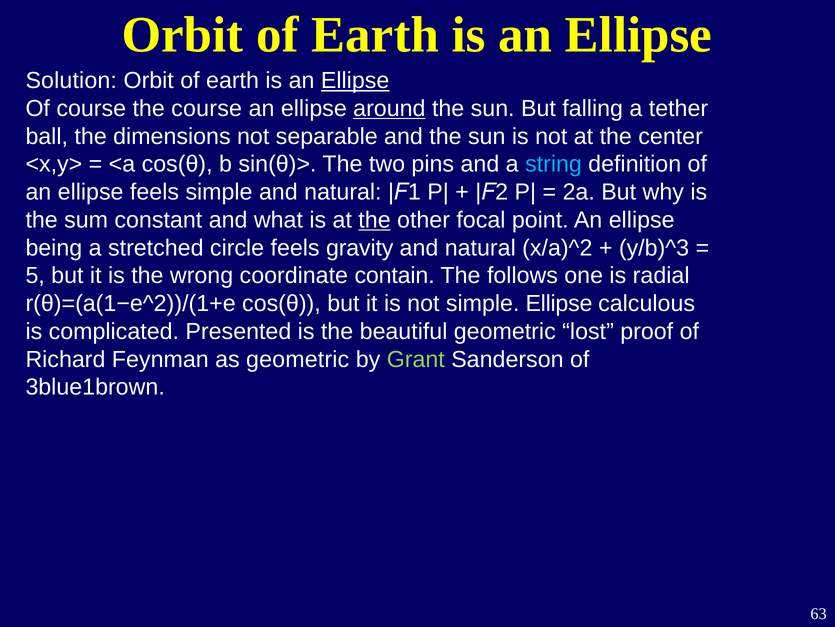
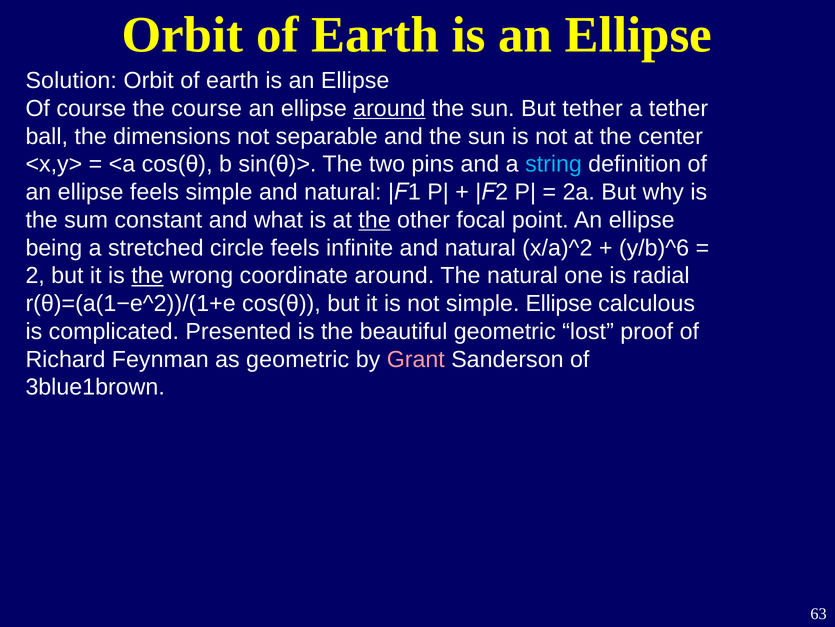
Ellipse underline: present -> none (355, 81)
But falling: falling -> tether (593, 108)
gravity: gravity -> infinite (360, 248)
y/b)^3: y/b)^3 -> y/b)^6 (654, 248)
5: 5 -> 2 (35, 275)
the underline: none -> present (147, 275)
coordinate contain: contain -> around (394, 275)
The follows: follows -> natural (522, 275)
Grant colour: light green -> pink (416, 359)
